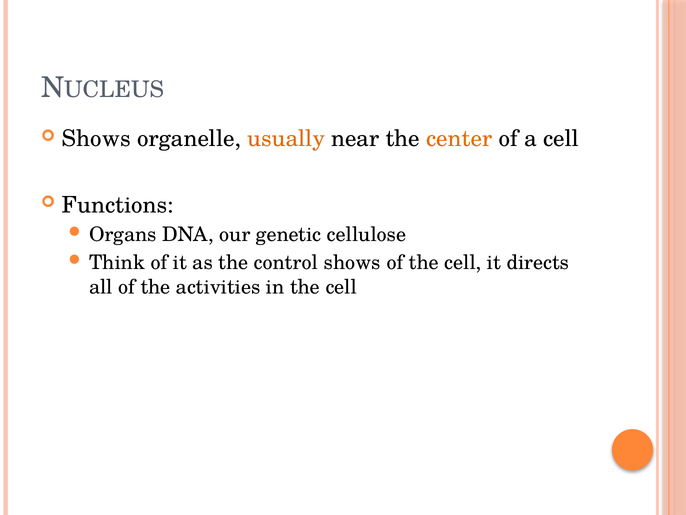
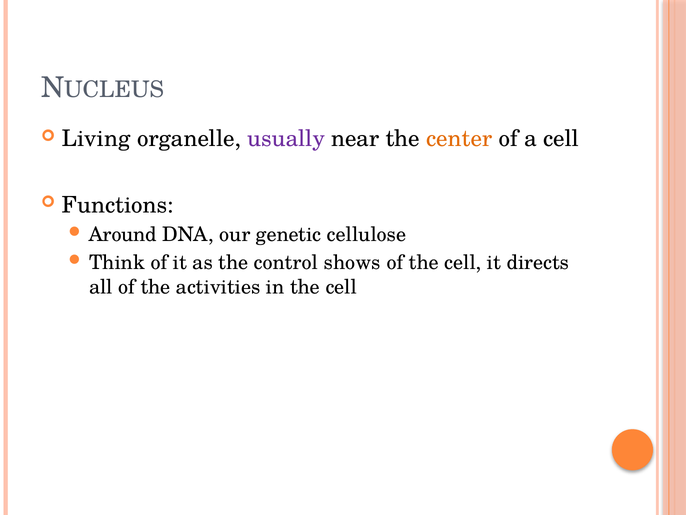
Shows: Shows -> Living (96, 139)
usually colour: orange -> purple (286, 139)
Organs: Organs -> Around (123, 235)
